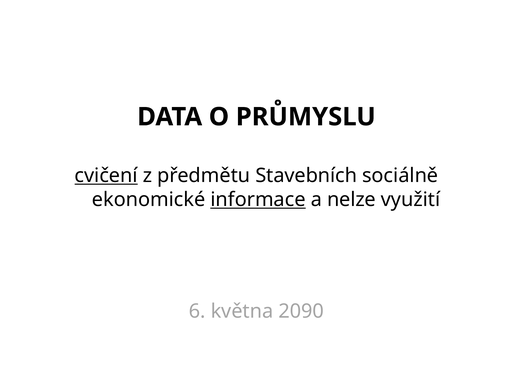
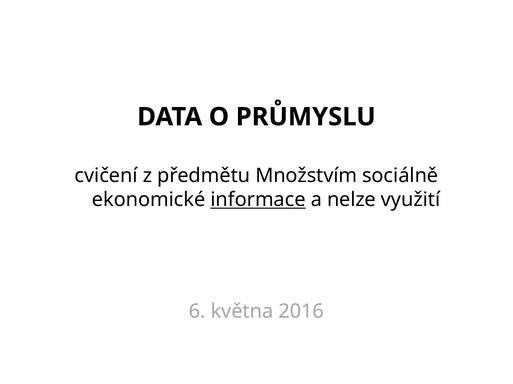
cvičení underline: present -> none (106, 176)
Stavebních: Stavebních -> Množstvím (306, 176)
2090: 2090 -> 2016 (301, 312)
